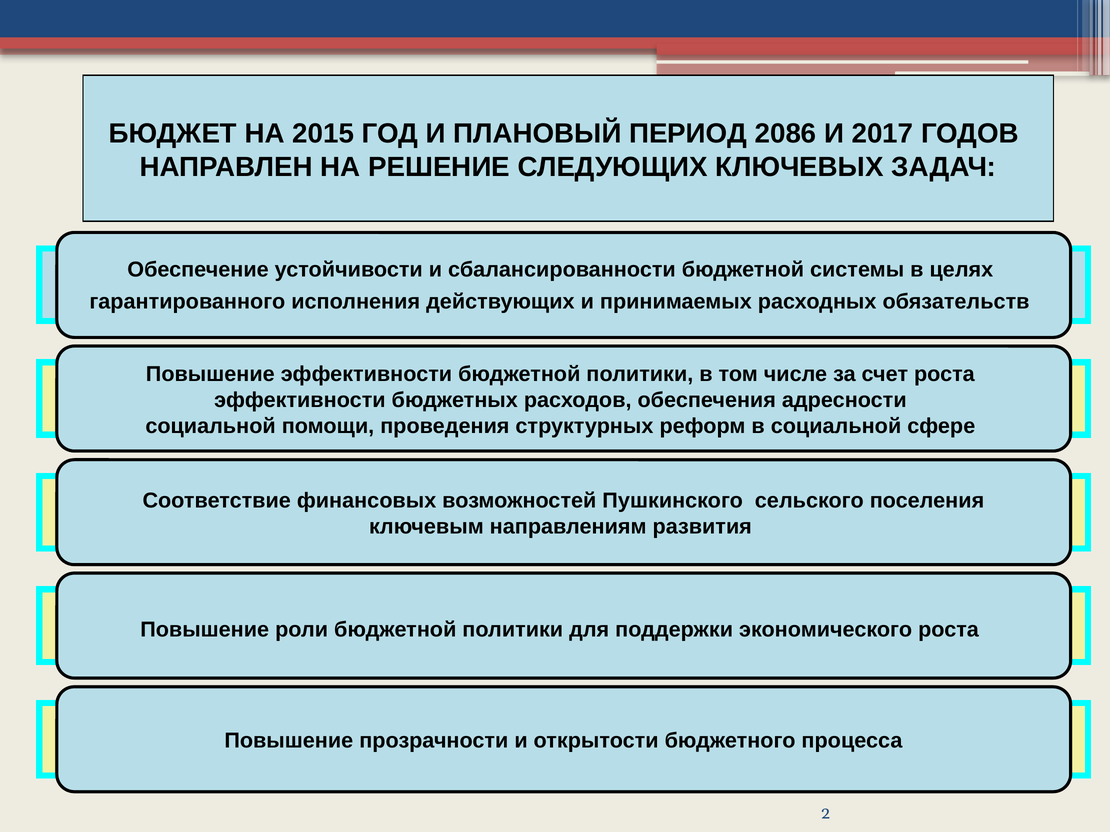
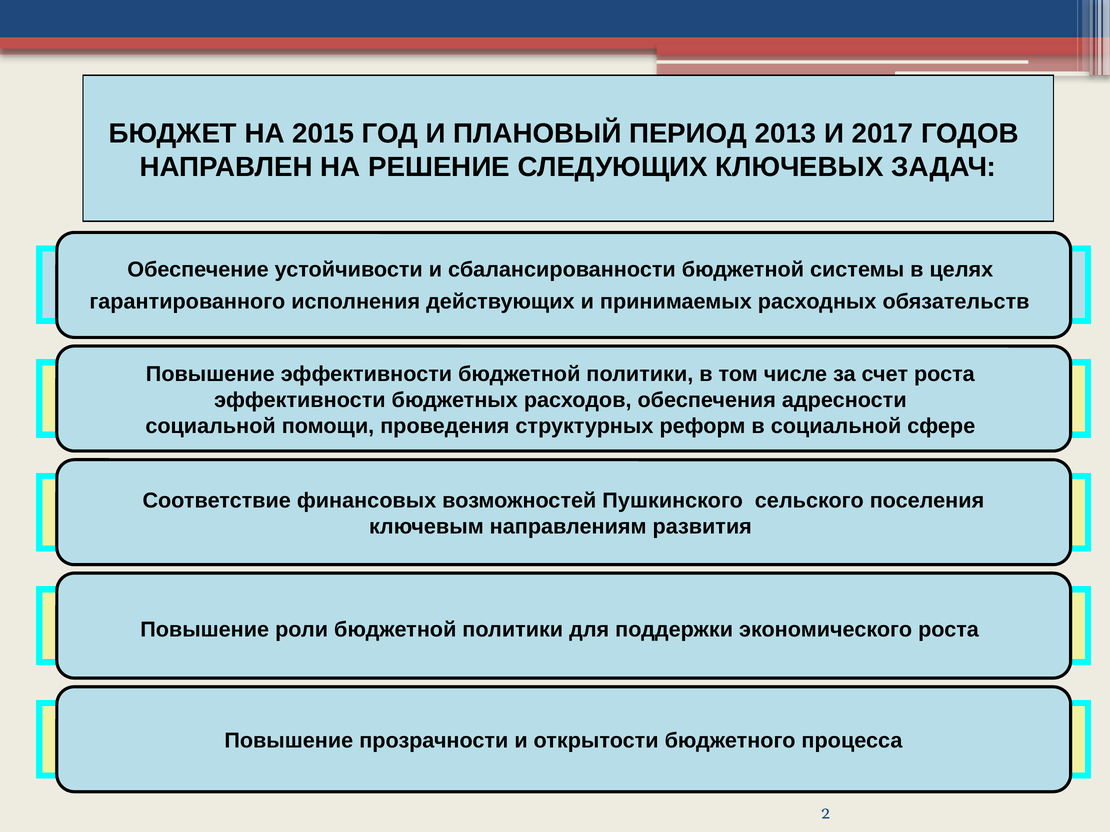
2086: 2086 -> 2013 (786, 134)
